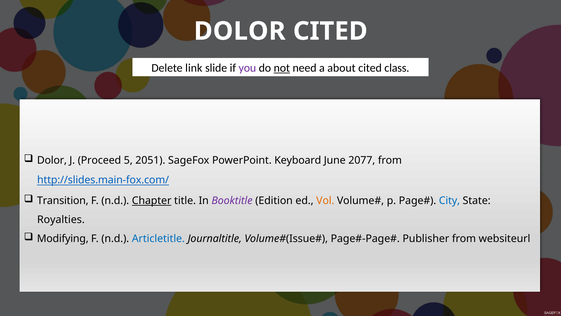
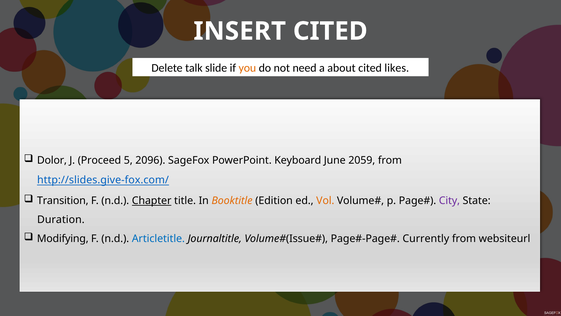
DOLOR: DOLOR -> INSERT (240, 31)
link: link -> talk (194, 68)
you colour: purple -> orange (247, 68)
not underline: present -> none (282, 68)
class: class -> likes (397, 68)
2051: 2051 -> 2096 (150, 160)
2077: 2077 -> 2059 (362, 160)
http://slides.main-fox.com/: http://slides.main-fox.com/ -> http://slides.give-fox.com/ (103, 180)
Booktitle colour: purple -> orange (232, 201)
City colour: blue -> purple (449, 201)
Royalties: Royalties -> Duration (61, 219)
Publisher: Publisher -> Currently (426, 238)
